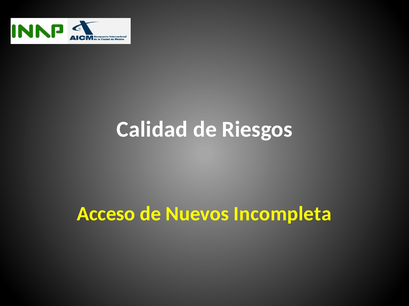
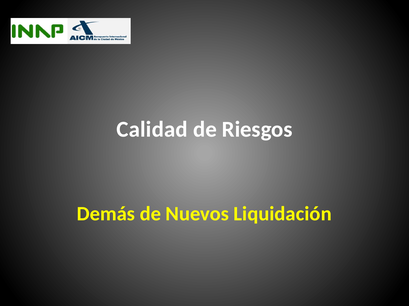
Acceso: Acceso -> Demás (106, 214)
Incompleta: Incompleta -> Liquidación (283, 214)
